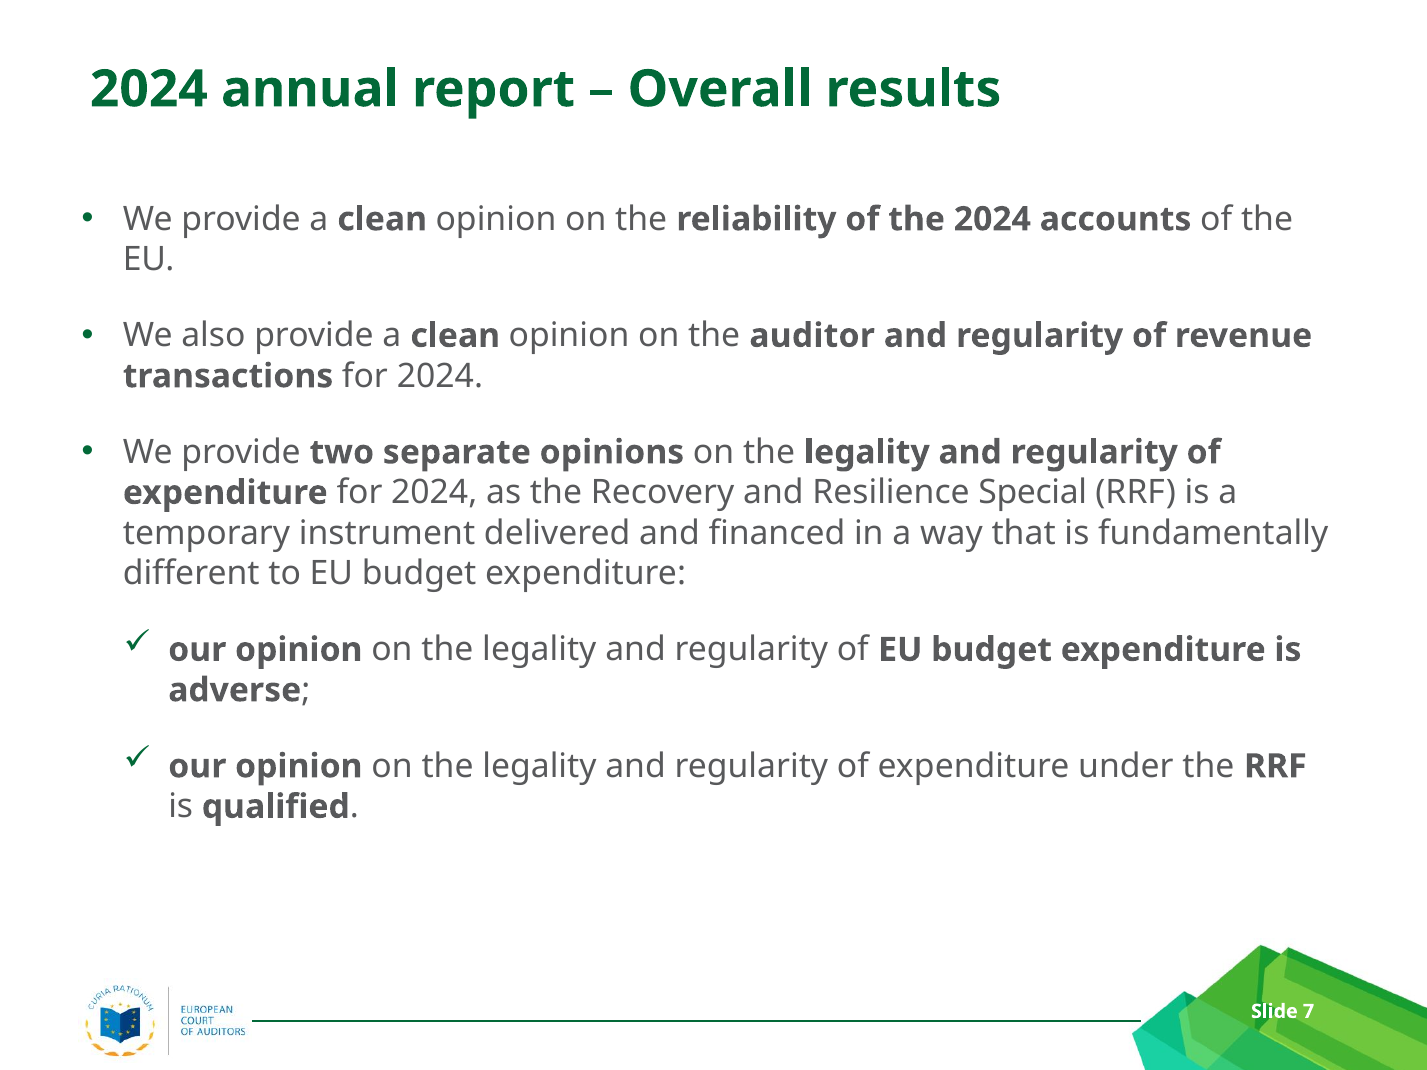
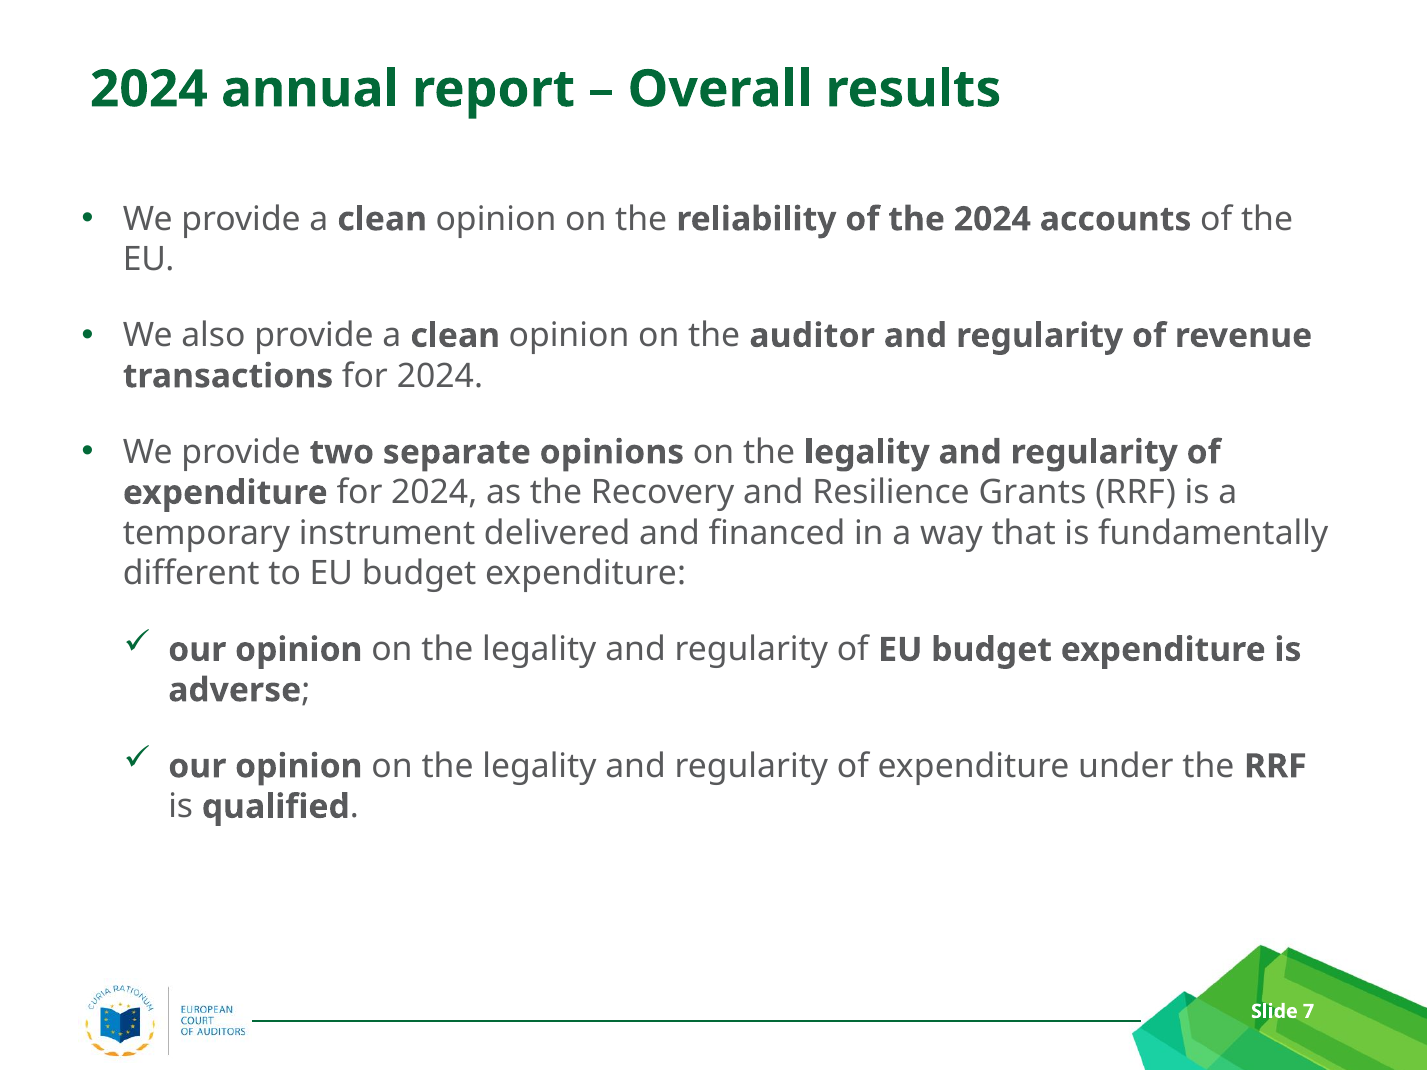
Special: Special -> Grants (1032, 493)
